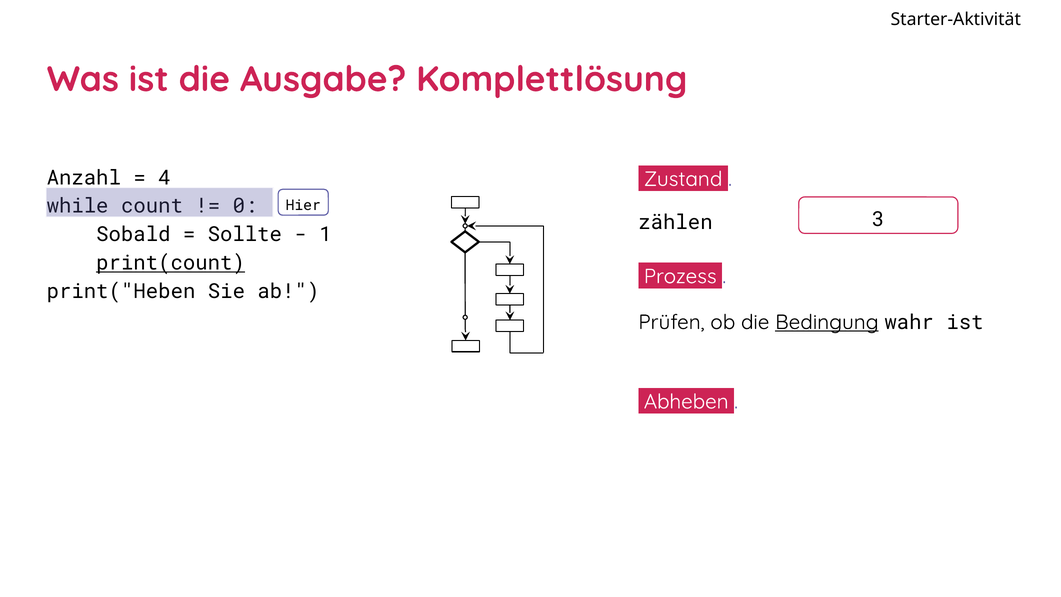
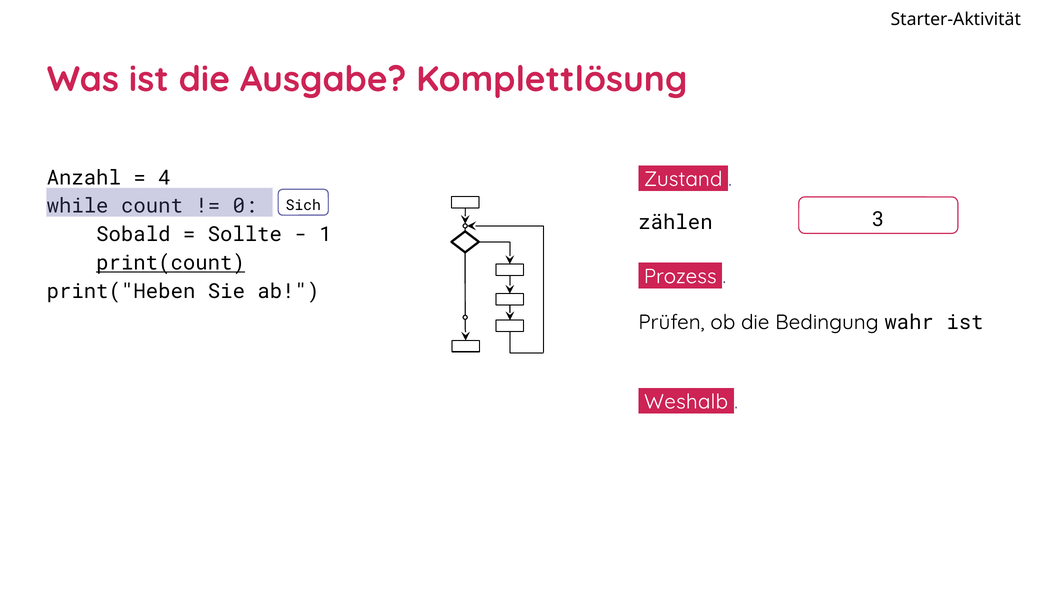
Hier: Hier -> Sich (303, 205)
Bedingung underline: present -> none (827, 322)
Abheben: Abheben -> Weshalb (686, 402)
